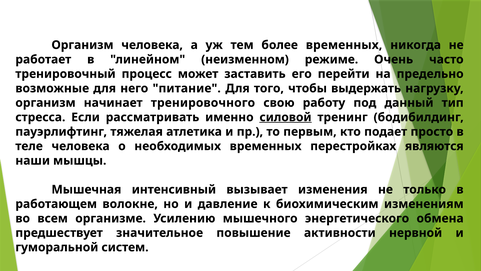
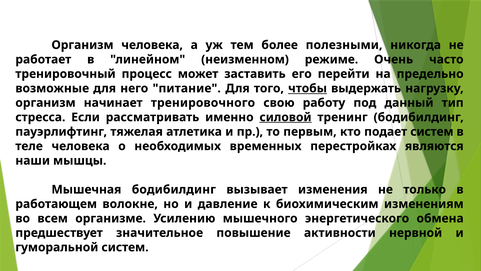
более временных: временных -> полезными (344, 45)
чтобы underline: none -> present (308, 88)
подает просто: просто -> систем (432, 132)
Мышечная интенсивный: интенсивный -> бодибилдинг (174, 189)
